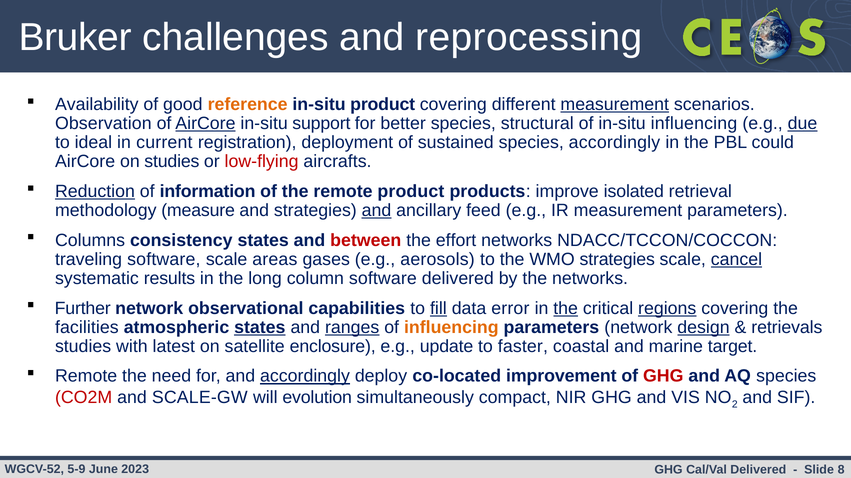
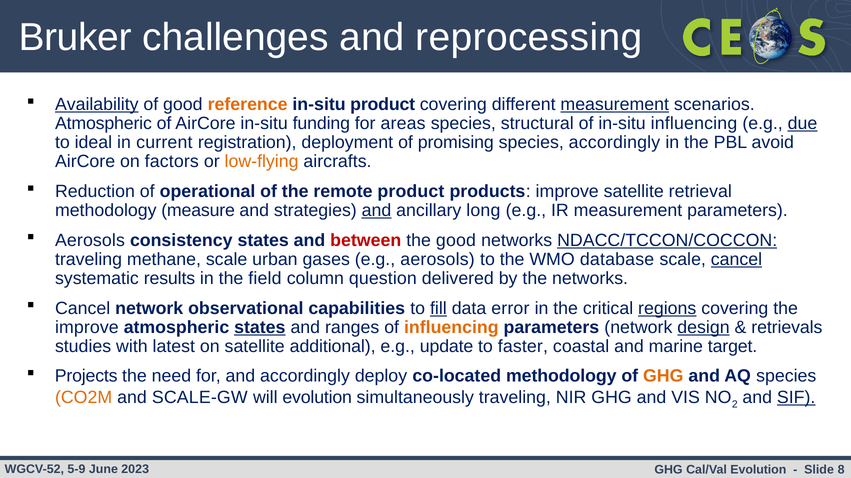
Availability underline: none -> present (97, 104)
Observation: Observation -> Atmospheric (103, 124)
AirCore underline: present -> none (205, 124)
support: support -> funding (321, 124)
better: better -> areas (403, 124)
sustained: sustained -> promising (456, 143)
could: could -> avoid (773, 143)
on studies: studies -> factors (172, 162)
low-flying colour: red -> orange (262, 162)
Reduction underline: present -> none (95, 192)
information: information -> operational (208, 192)
improve isolated: isolated -> satellite (634, 192)
feed: feed -> long (483, 211)
Columns: Columns -> Aerosols (90, 241)
the effort: effort -> good (456, 241)
NDACC/TCCON/COCCON underline: none -> present (667, 241)
traveling software: software -> methane (164, 260)
areas: areas -> urban (275, 260)
WMO strategies: strategies -> database (617, 260)
long: long -> field (265, 279)
column software: software -> question (383, 279)
Further: Further -> Cancel (83, 309)
the underline: present -> none (566, 309)
facilities: facilities -> improve (87, 328)
ranges underline: present -> none (352, 328)
enclosure: enclosure -> additional (333, 347)
Remote: Remote -> Projects (86, 377)
accordingly underline: present -> none (305, 377)
co-located improvement: improvement -> methodology (561, 377)
GHG colour: red -> orange (663, 377)
CO2M colour: red -> orange (84, 398)
simultaneously compact: compact -> traveling (515, 398)
SIF underline: none -> present (796, 398)
Delivered: Delivered -> Evolution (758, 470)
